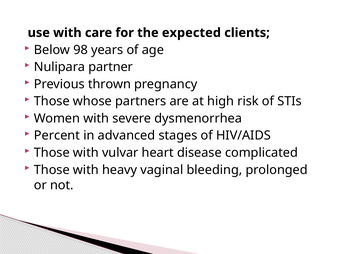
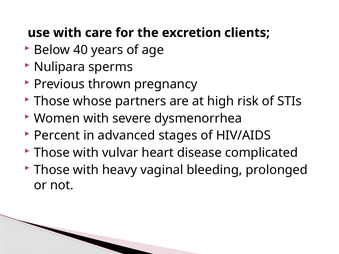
expected: expected -> excretion (192, 33)
98: 98 -> 40 (81, 50)
partner: partner -> sperms (111, 67)
